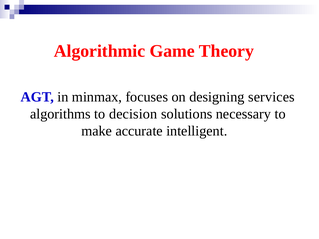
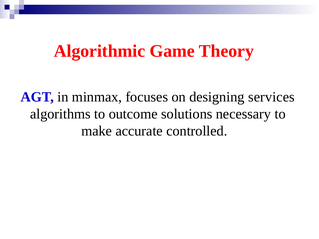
decision: decision -> outcome (133, 114)
intelligent: intelligent -> controlled (197, 131)
